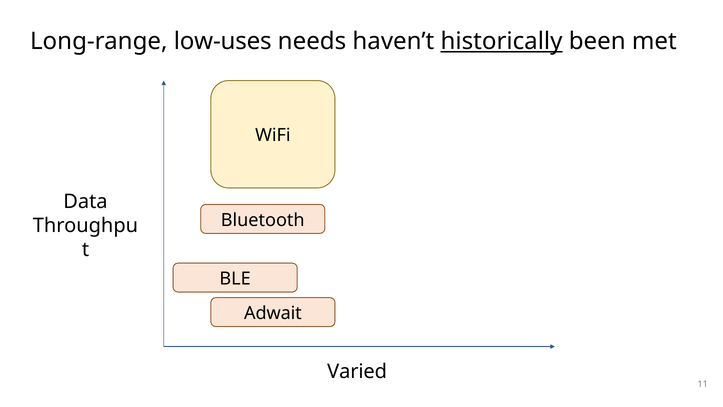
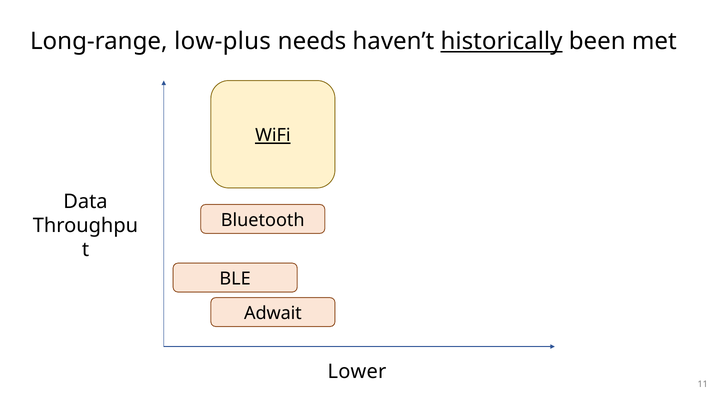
low-uses: low-uses -> low-plus (223, 41)
WiFi underline: none -> present (273, 135)
Varied: Varied -> Lower (357, 371)
